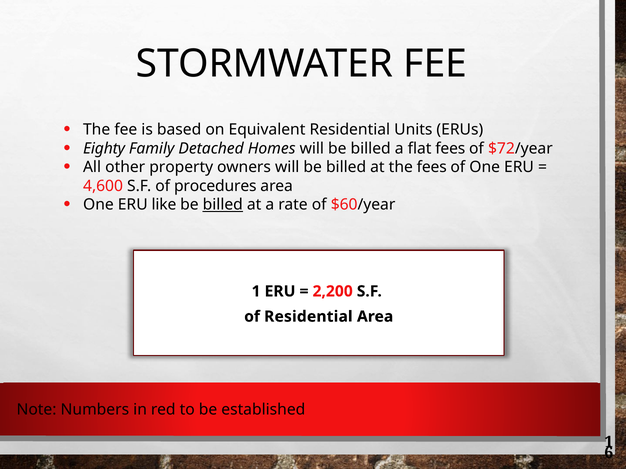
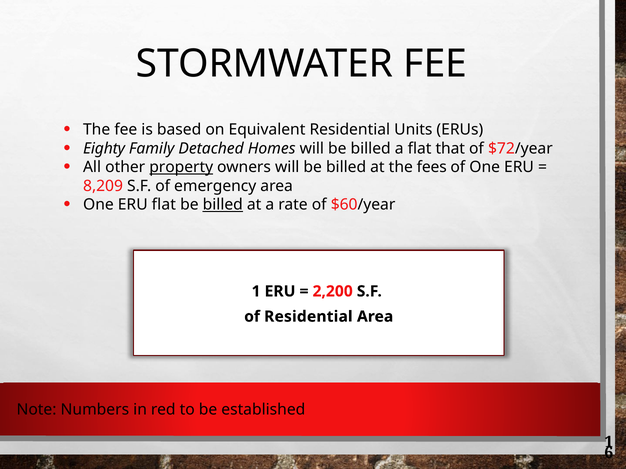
flat fees: fees -> that (450, 149)
property underline: none -> present (181, 167)
4,600: 4,600 -> 8,209 (103, 186)
procedures: procedures -> emergency (215, 186)
ERU like: like -> flat (164, 205)
